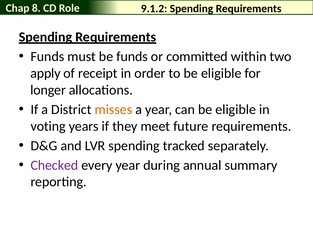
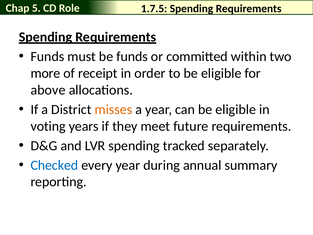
8: 8 -> 5 (36, 8)
9.1.2: 9.1.2 -> 1.7.5 (154, 9)
apply: apply -> more (45, 73)
longer: longer -> above (48, 90)
Checked colour: purple -> blue (54, 165)
